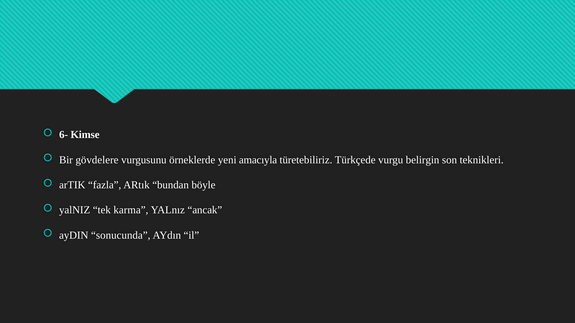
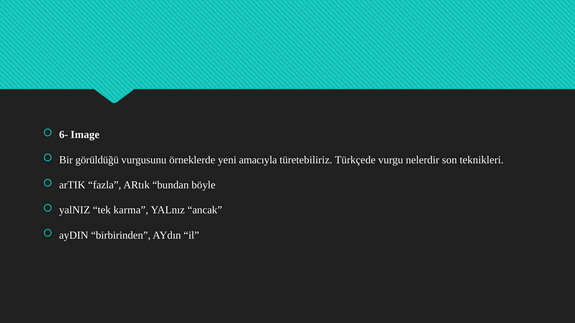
Kimse: Kimse -> Image (85, 135)
gövdelere: gövdelere -> görüldüğü (97, 160)
belirgin: belirgin -> nelerdir (423, 160)
sonucunda: sonucunda -> birbirinden (121, 236)
